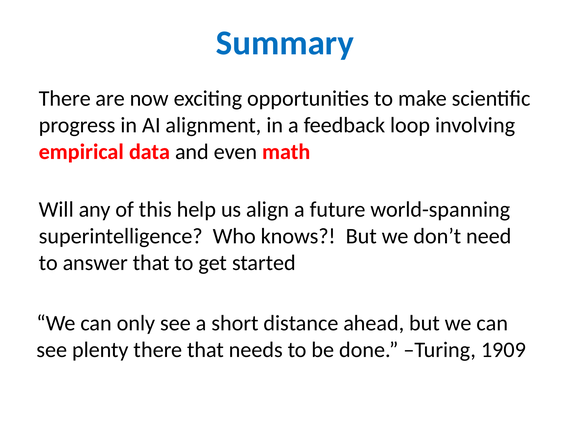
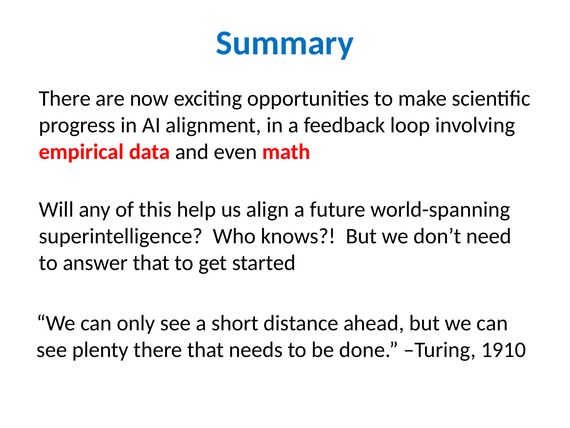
1909: 1909 -> 1910 (503, 349)
